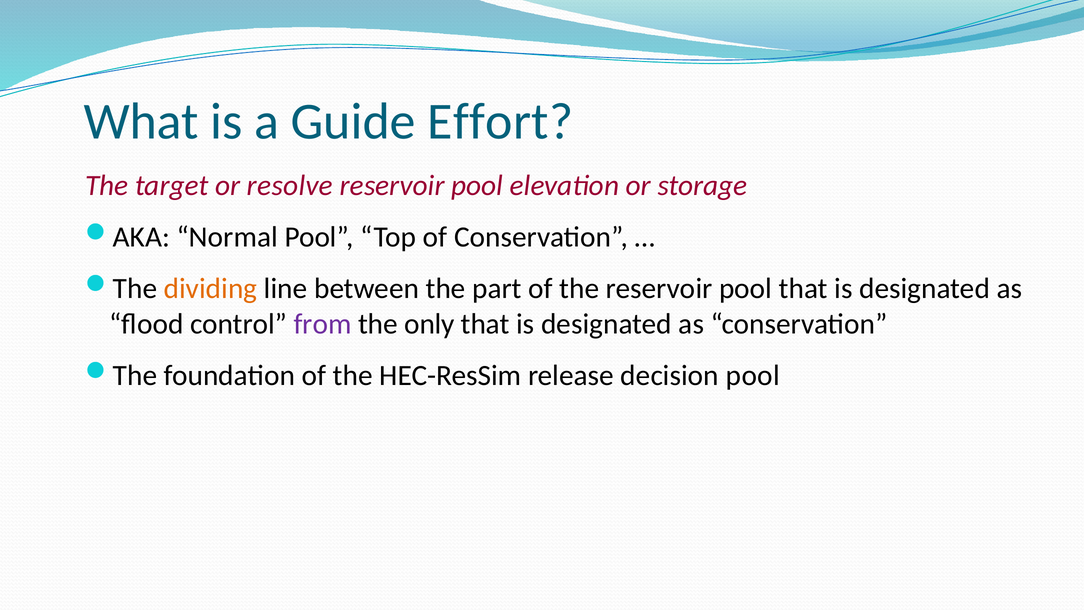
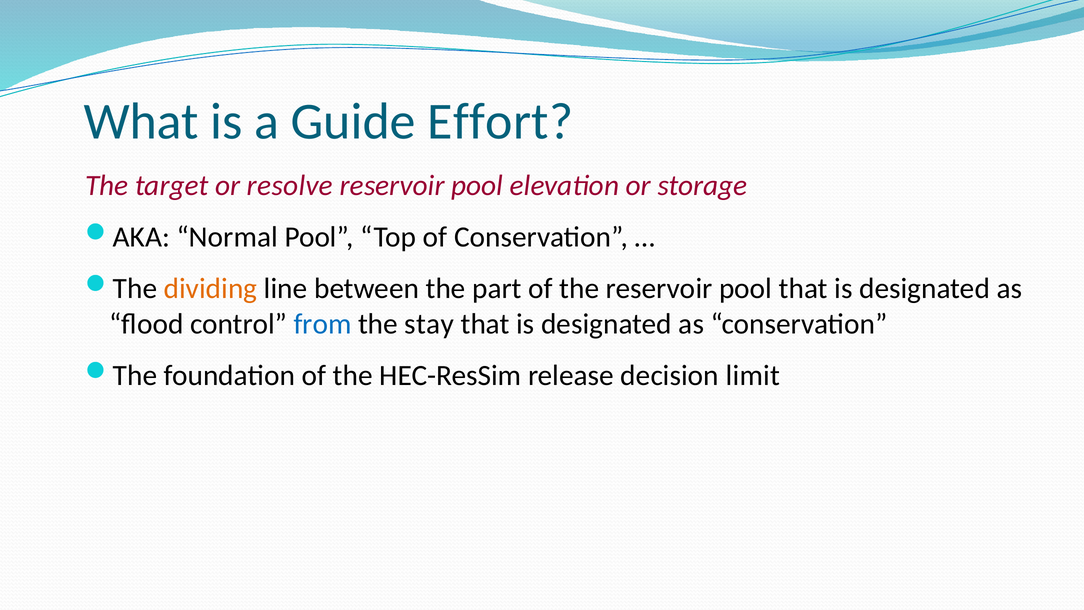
from colour: purple -> blue (323, 324)
only: only -> stay (429, 324)
decision pool: pool -> limit (753, 376)
